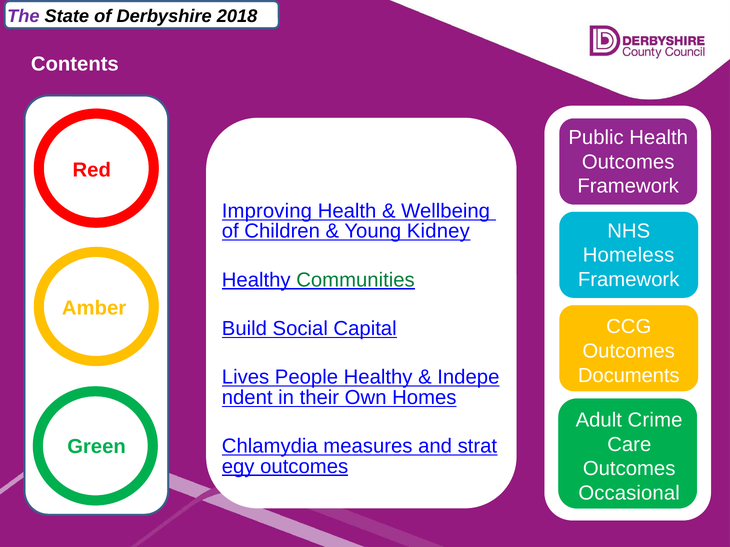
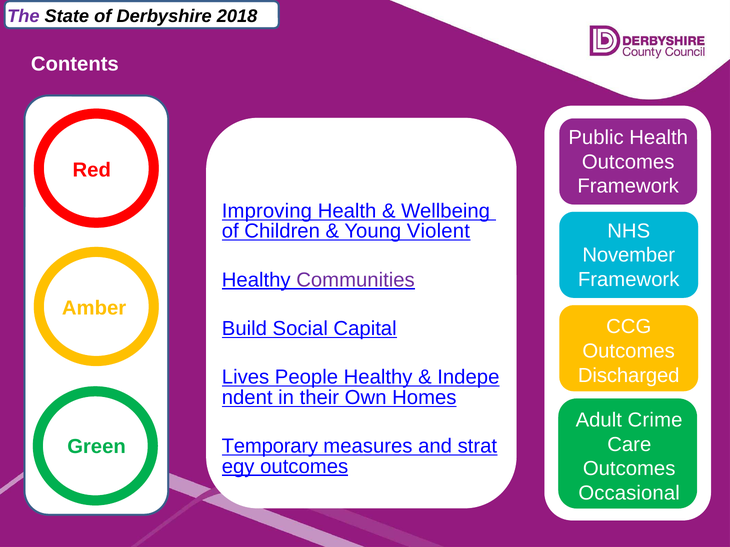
Kidney: Kidney -> Violent (438, 231)
Homeless: Homeless -> November (629, 255)
Communities colour: green -> purple (356, 280)
Documents: Documents -> Discharged (629, 376)
Chlamydia: Chlamydia -> Temporary (270, 446)
